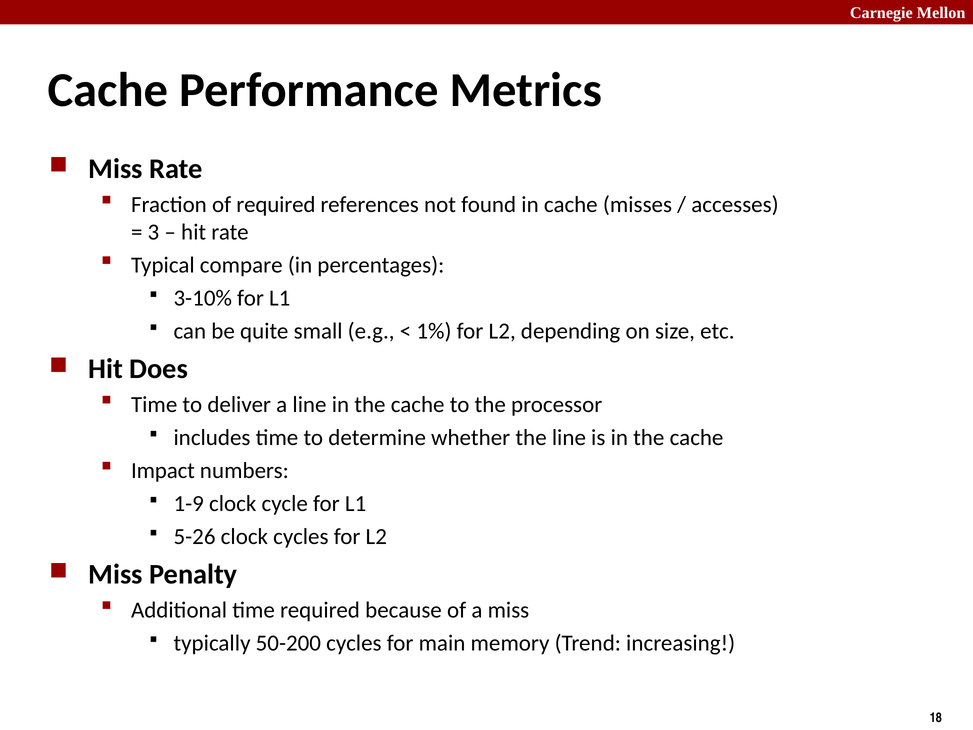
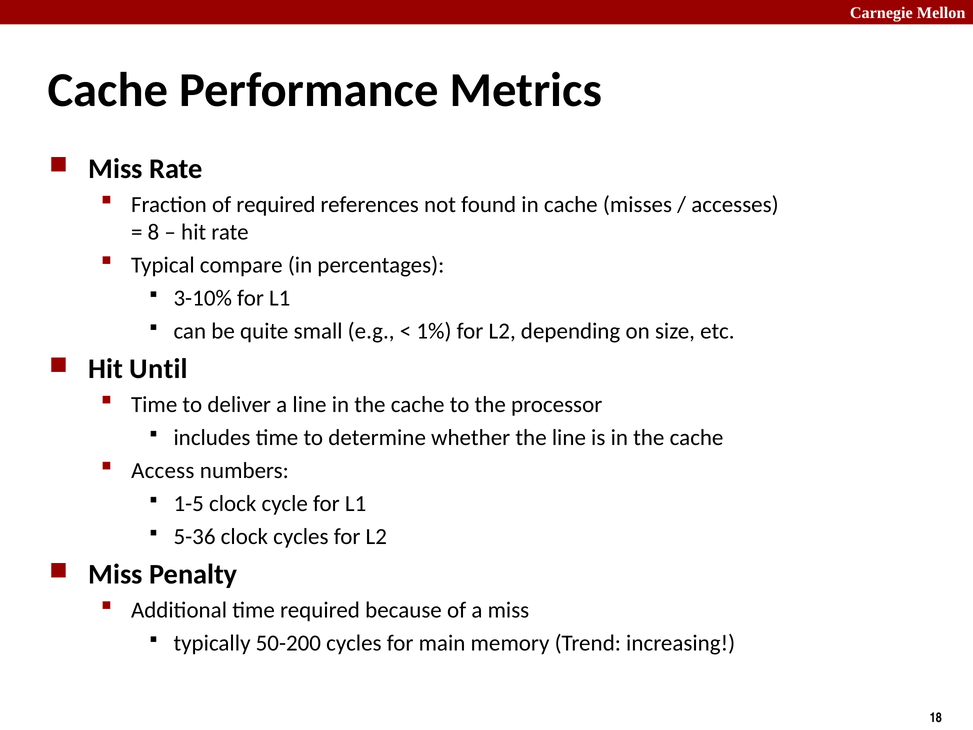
3: 3 -> 8 (153, 232)
Does: Does -> Until (159, 369)
Impact: Impact -> Access (163, 471)
1-9: 1-9 -> 1-5 (189, 504)
5-26: 5-26 -> 5-36 (195, 537)
